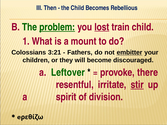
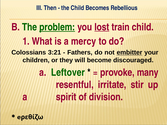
mount: mount -> mercy (84, 41)
there: there -> many (148, 73)
stir underline: present -> none (137, 85)
